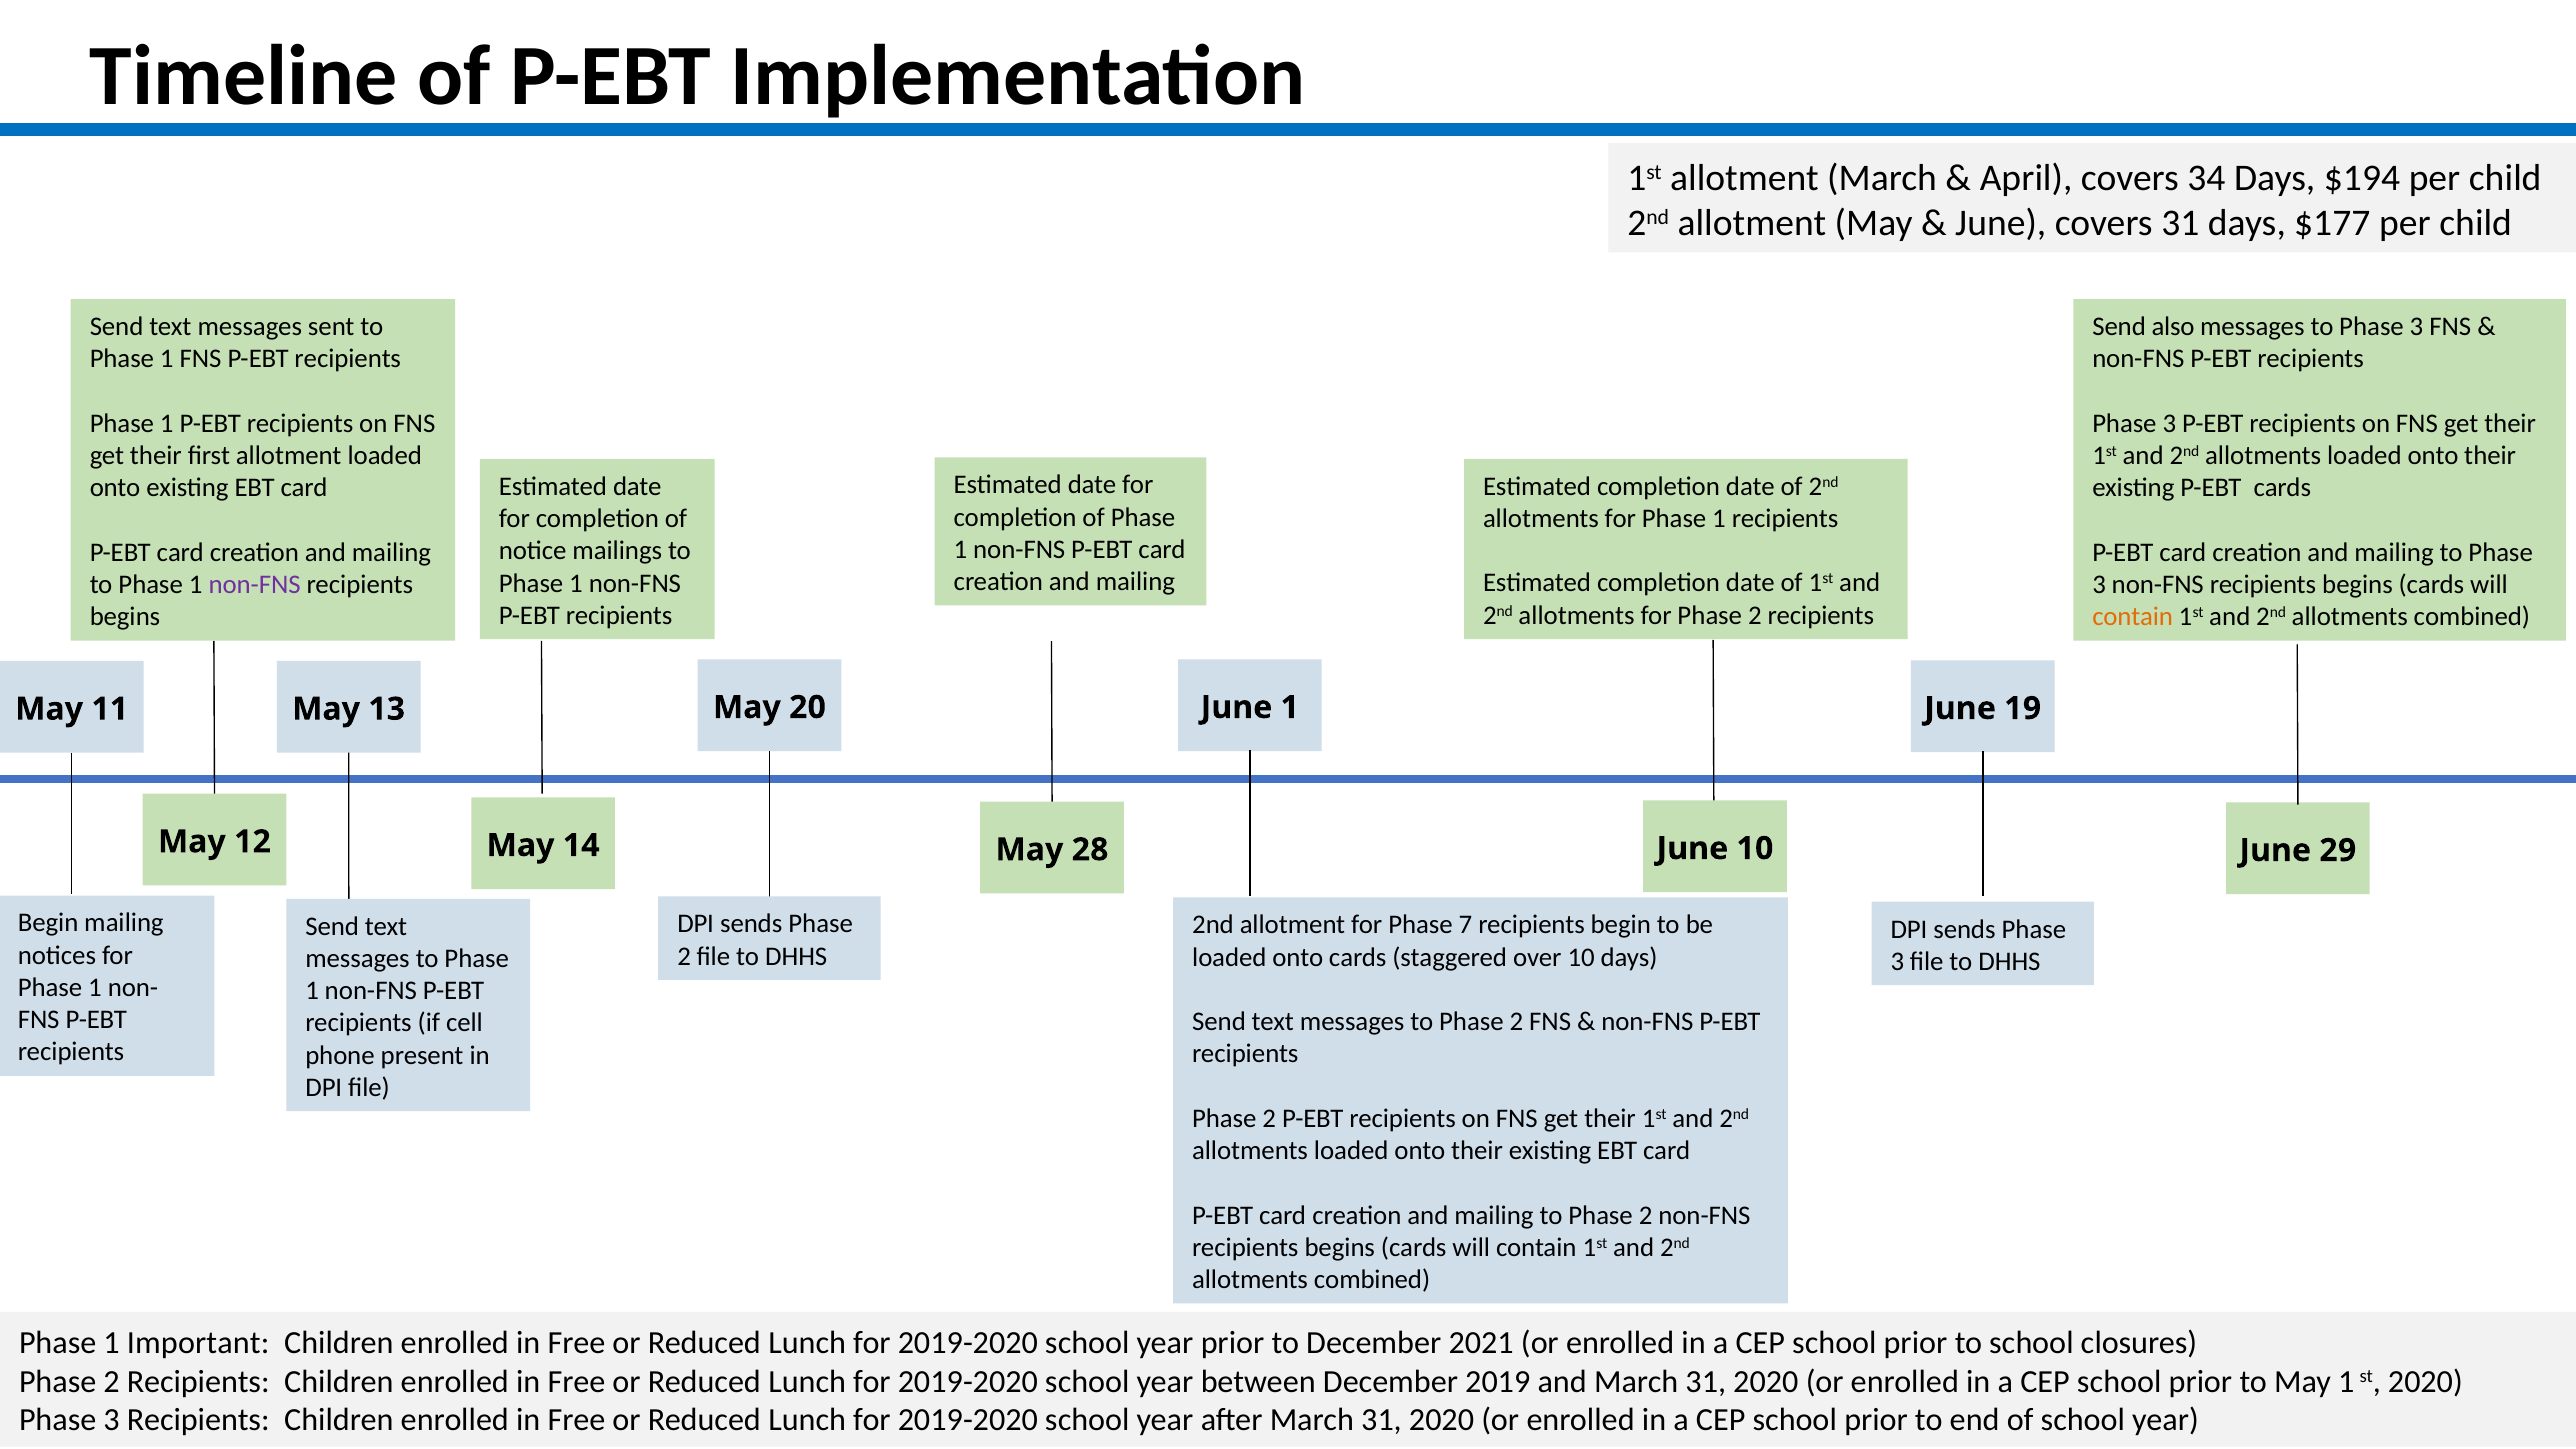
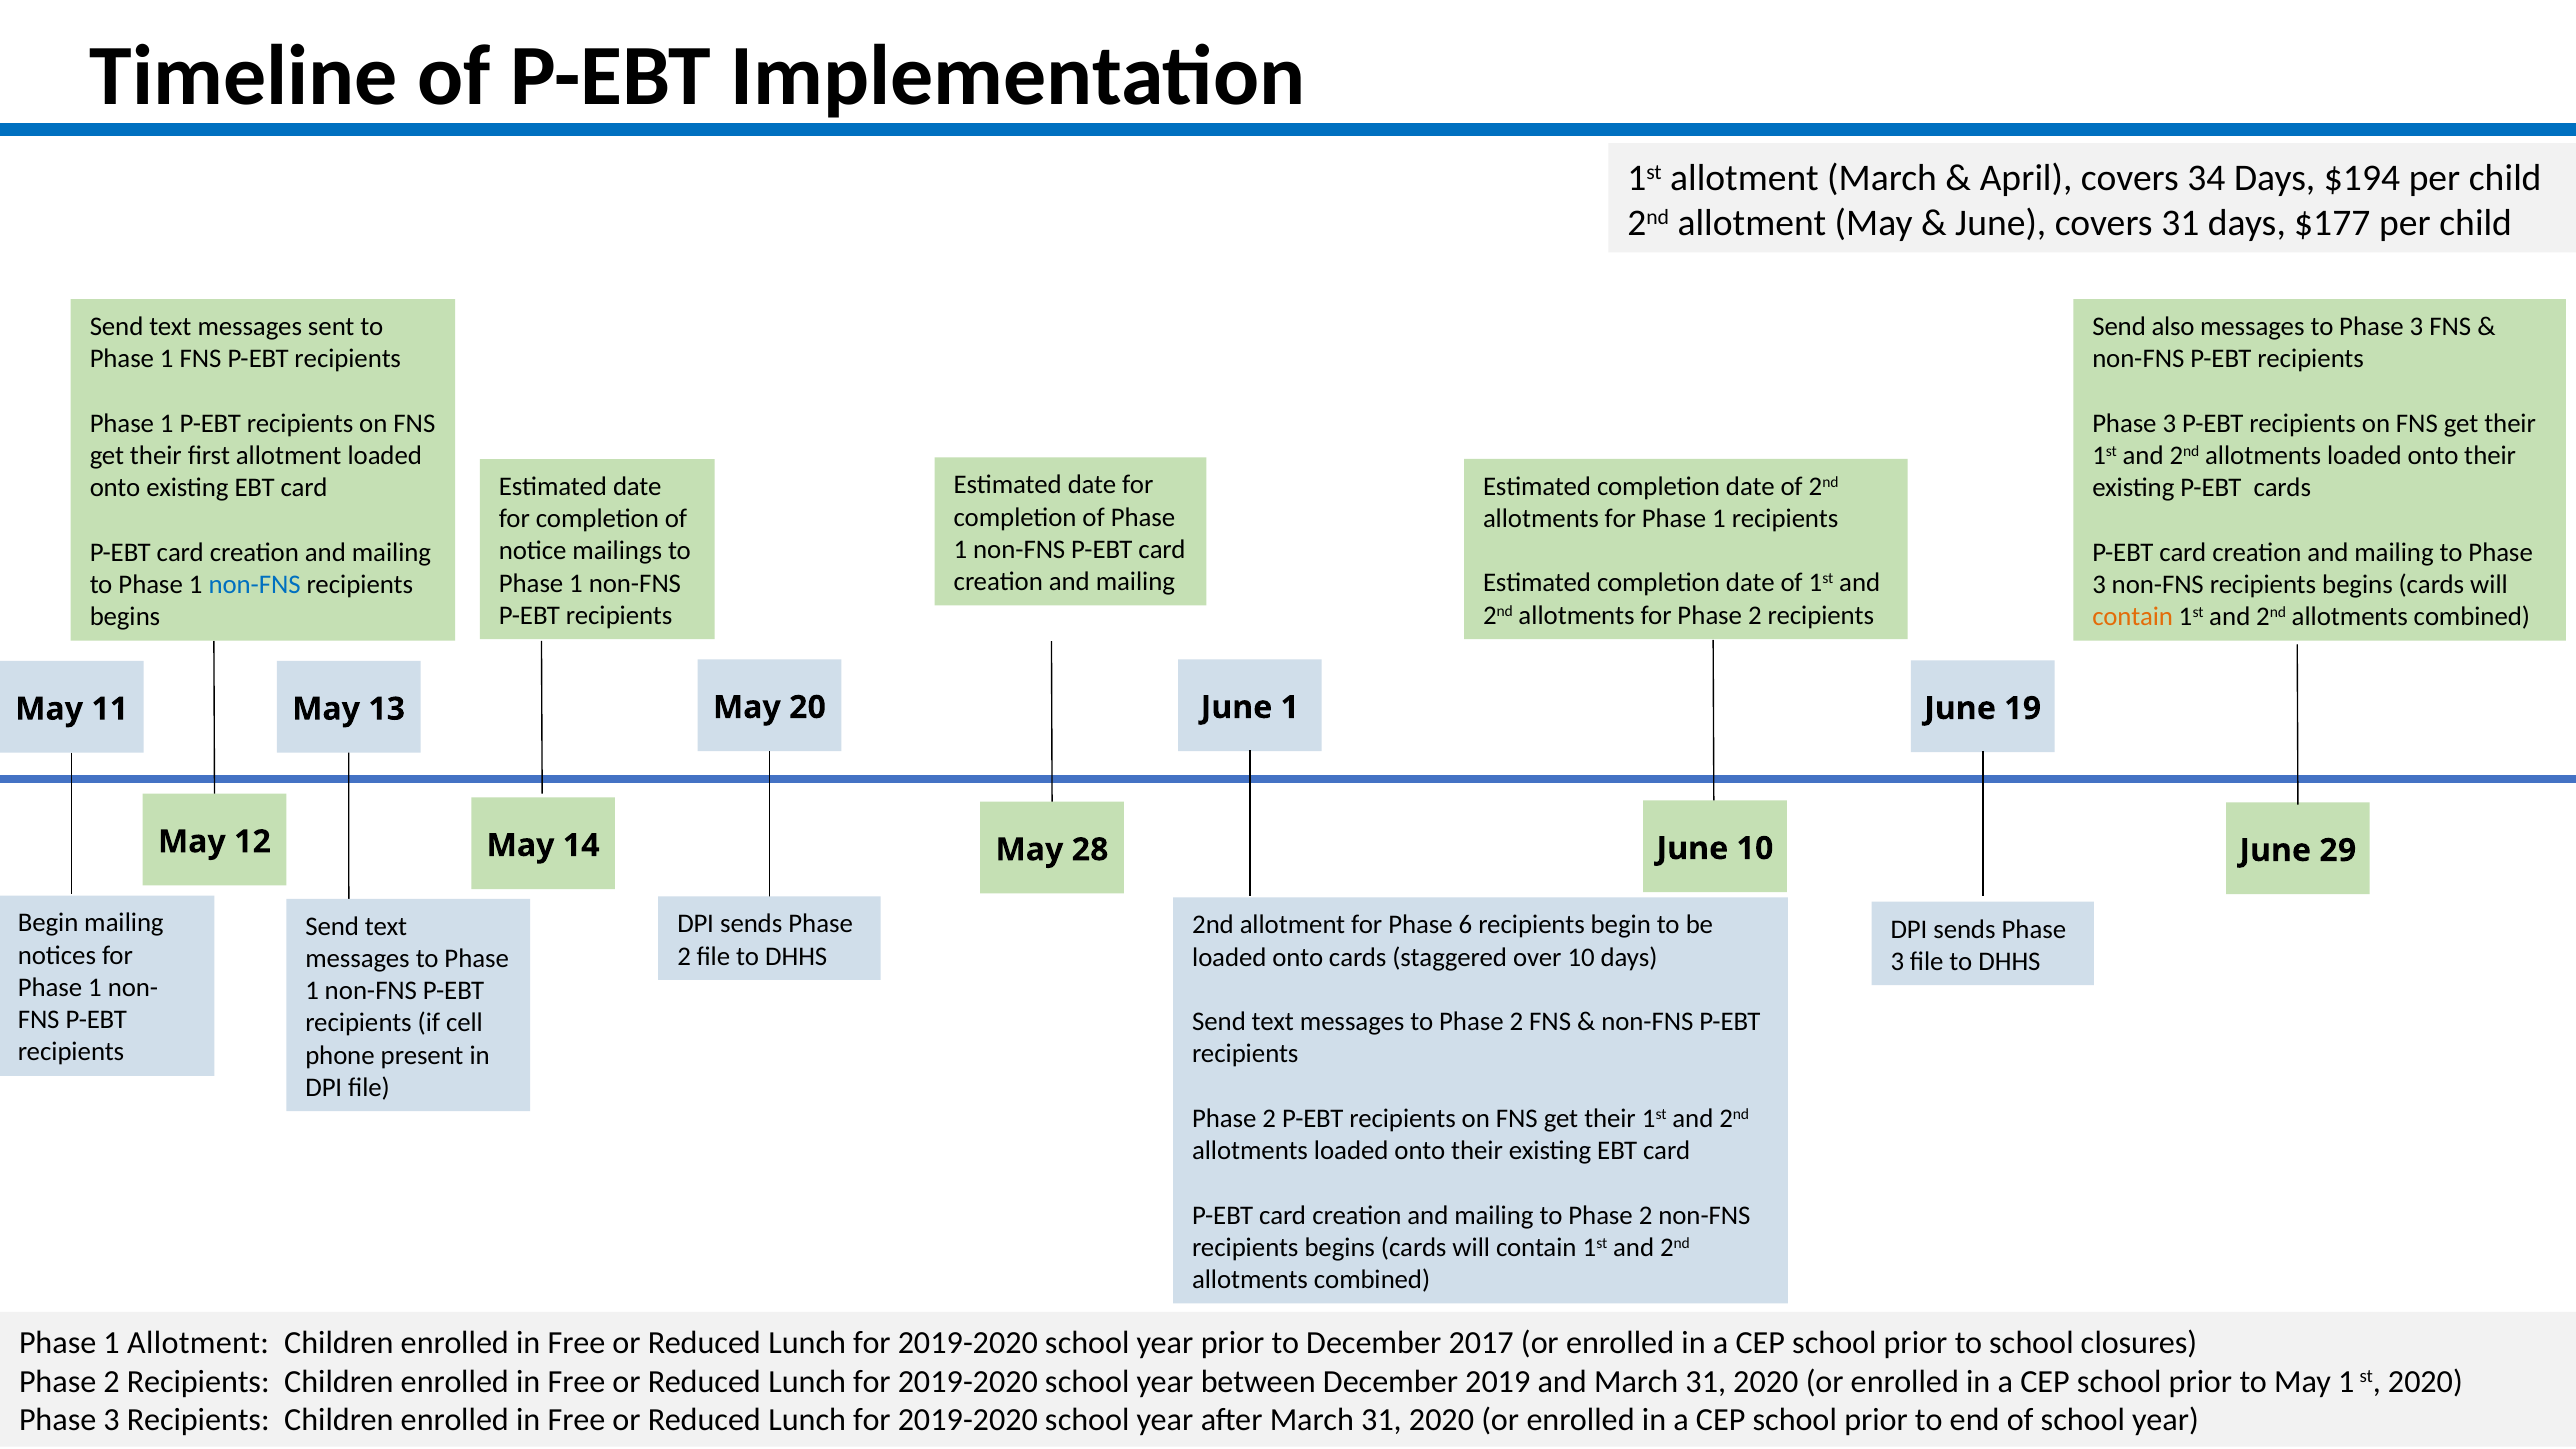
non-FNS colour: purple -> blue (255, 585)
7: 7 -> 6 (1466, 925)
1 Important: Important -> Allotment (198, 1343)
2021: 2021 -> 2017 (1481, 1343)
